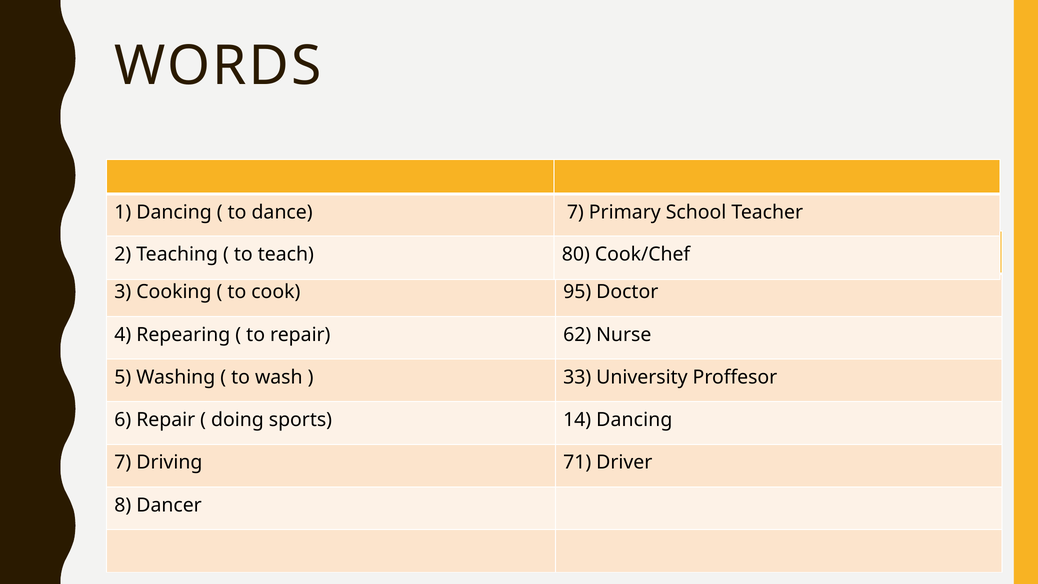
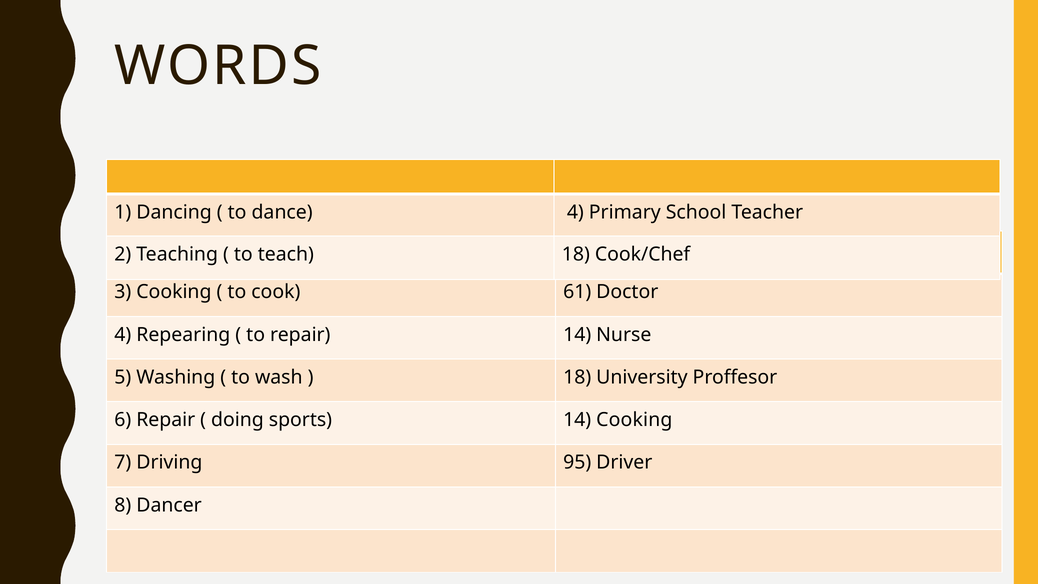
dance 7: 7 -> 4 (575, 212)
teach 80: 80 -> 18 (576, 254)
95: 95 -> 61 (577, 292)
repair 62: 62 -> 14 (577, 335)
33: 33 -> 18 (577, 377)
14 Dancing: Dancing -> Cooking (634, 420)
71: 71 -> 95 (577, 462)
